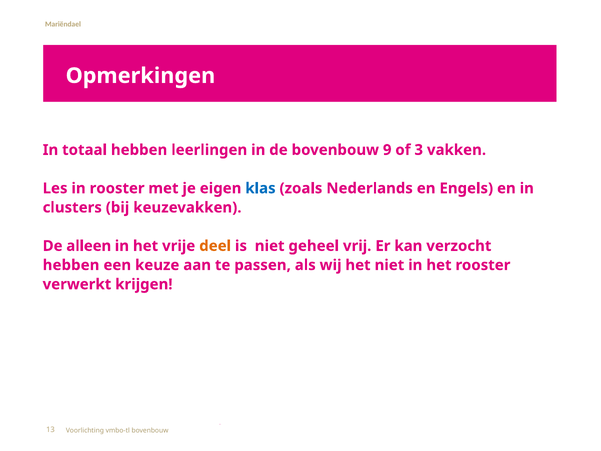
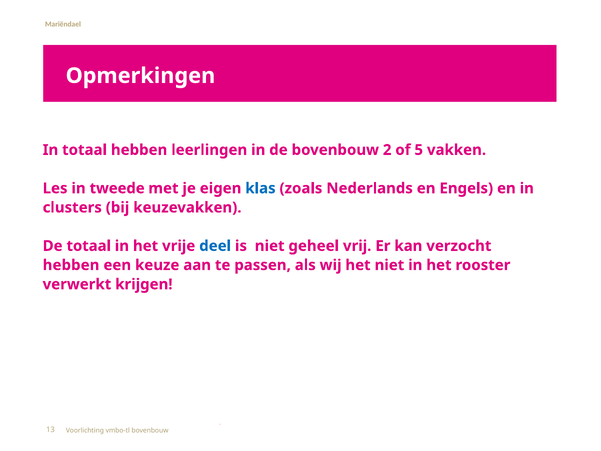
9: 9 -> 2 (387, 150)
3: 3 -> 5 (419, 150)
in rooster: rooster -> tweede (117, 188)
De alleen: alleen -> totaal (89, 246)
deel colour: orange -> blue (215, 246)
